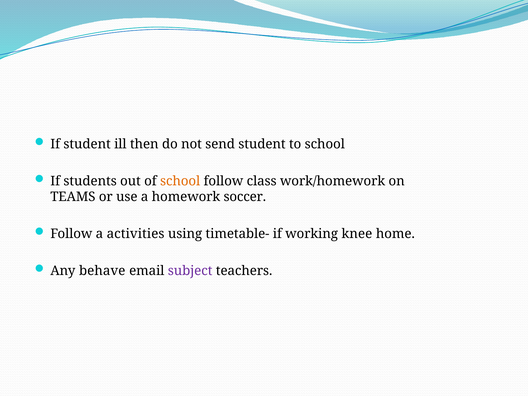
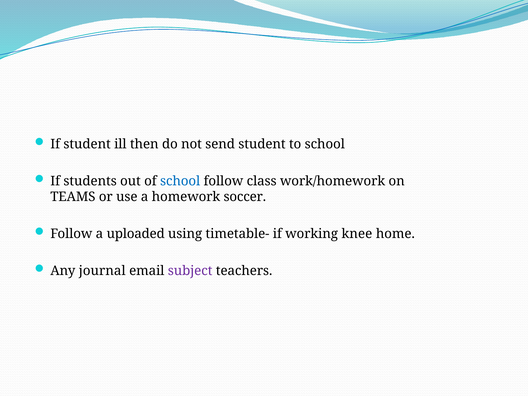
school colour: orange -> blue (180, 181)
activities: activities -> uploaded (136, 234)
behave: behave -> journal (102, 271)
